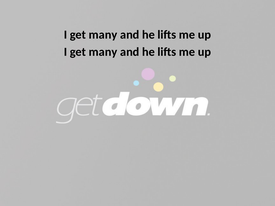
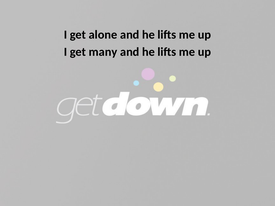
many: many -> alone (103, 35)
